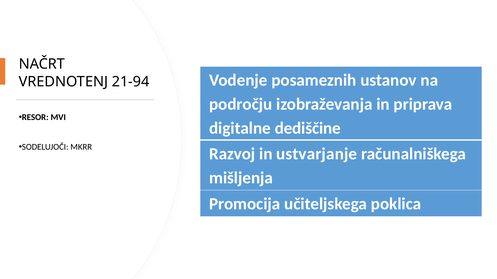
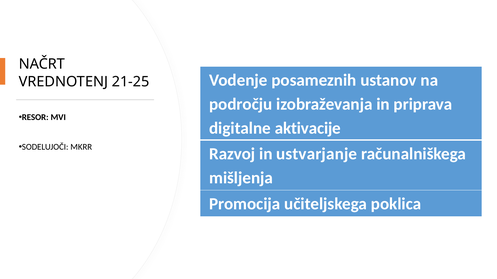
21-94: 21-94 -> 21-25 (131, 82)
dediščine: dediščine -> aktivacije (308, 128)
